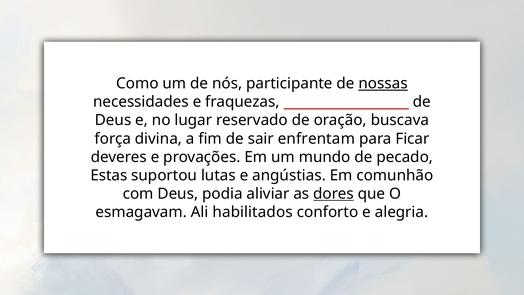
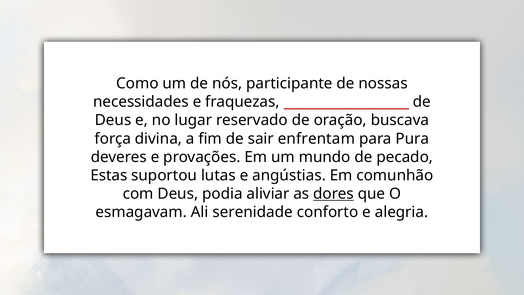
nossas underline: present -> none (383, 83)
Ficar: Ficar -> Pura (412, 139)
habilitados: habilitados -> serenidade (253, 212)
